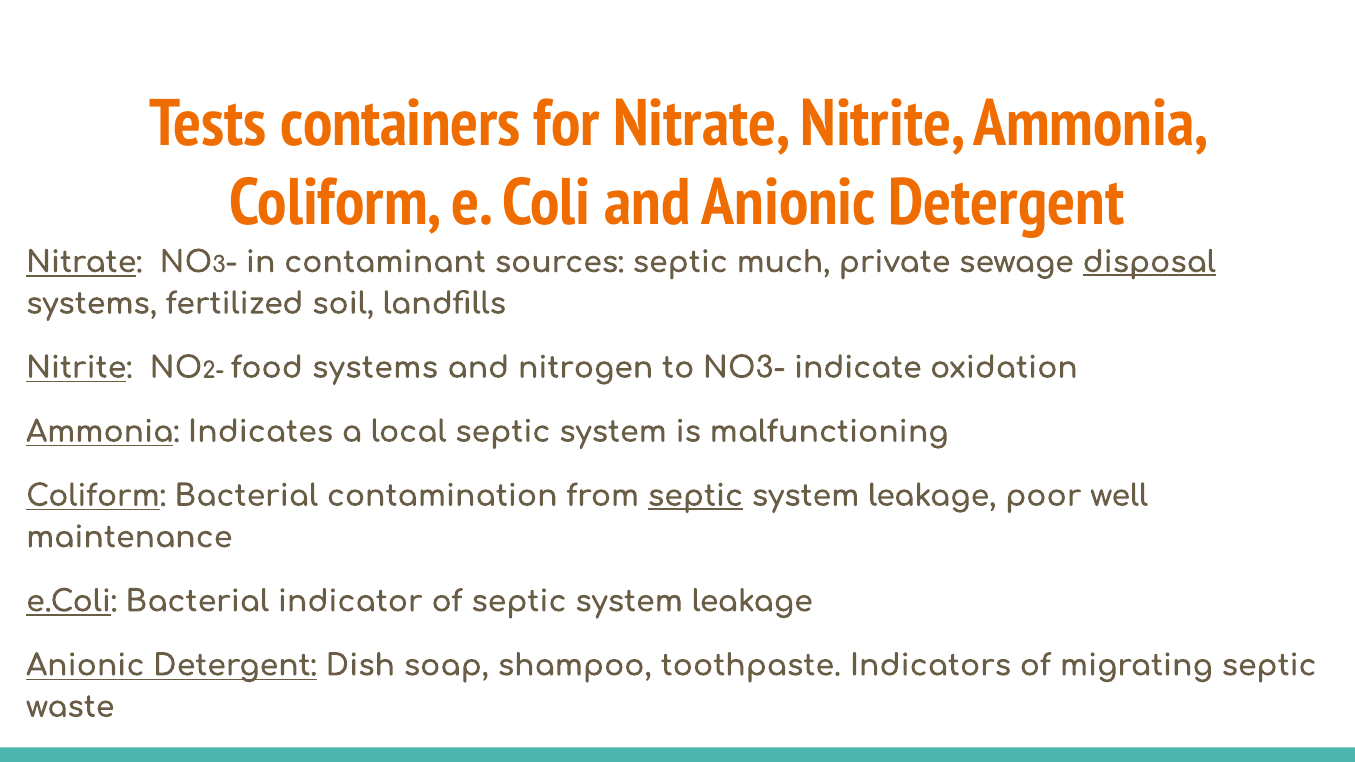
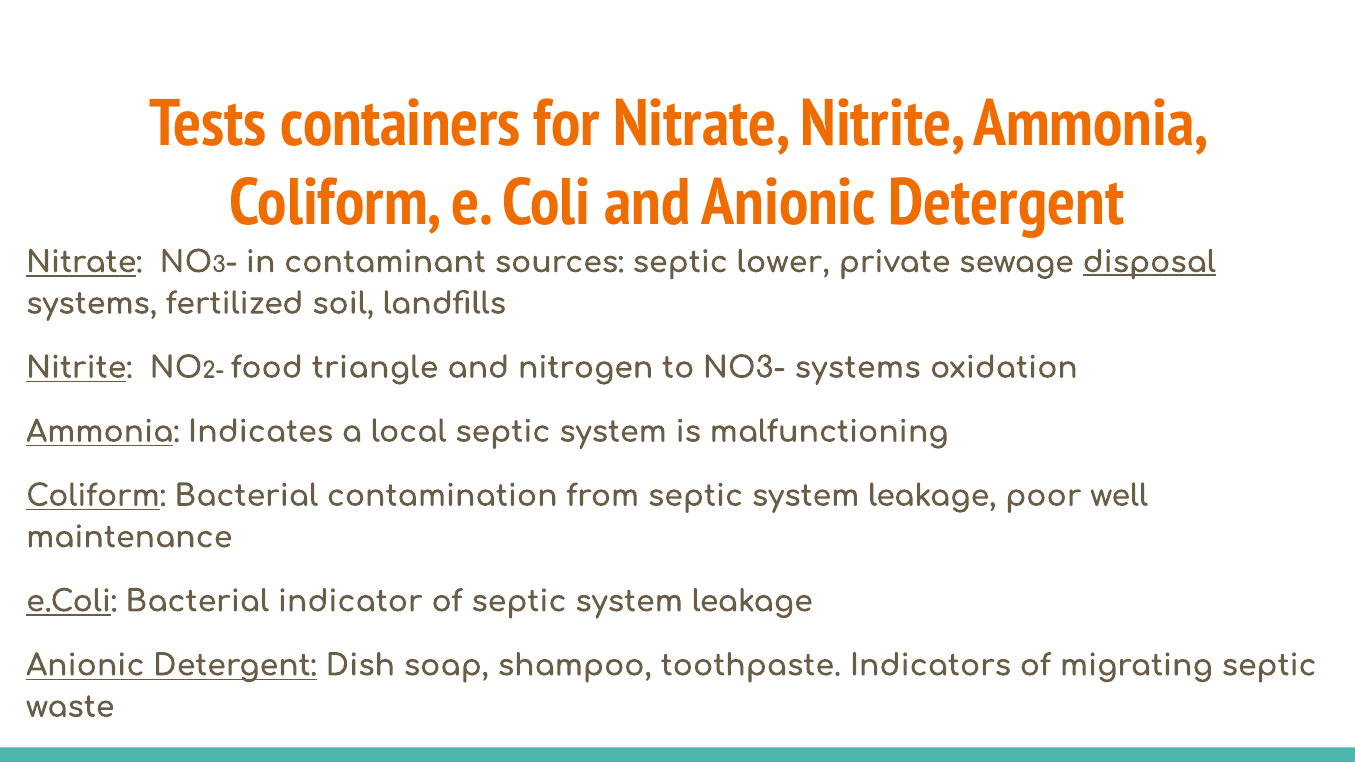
much: much -> lower (783, 262)
food systems: systems -> triangle (375, 368)
NO3- indicate: indicate -> systems (858, 368)
septic underline: present -> none (695, 496)
